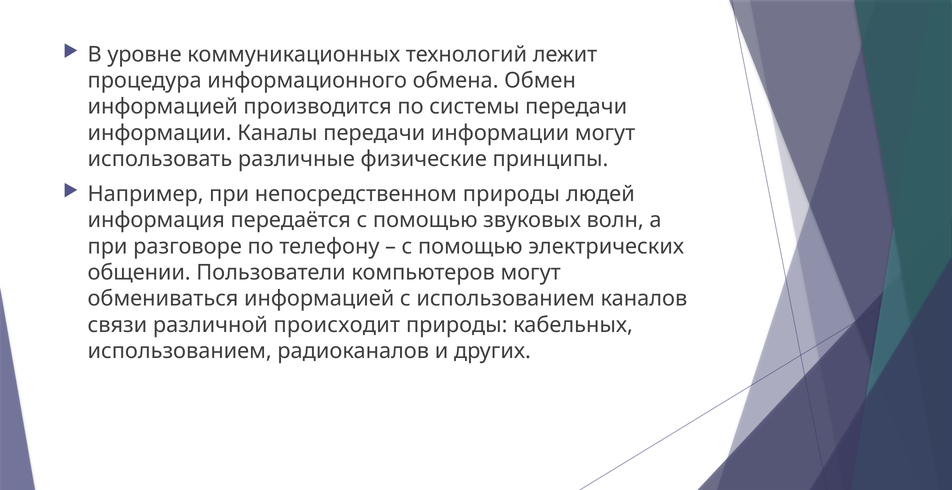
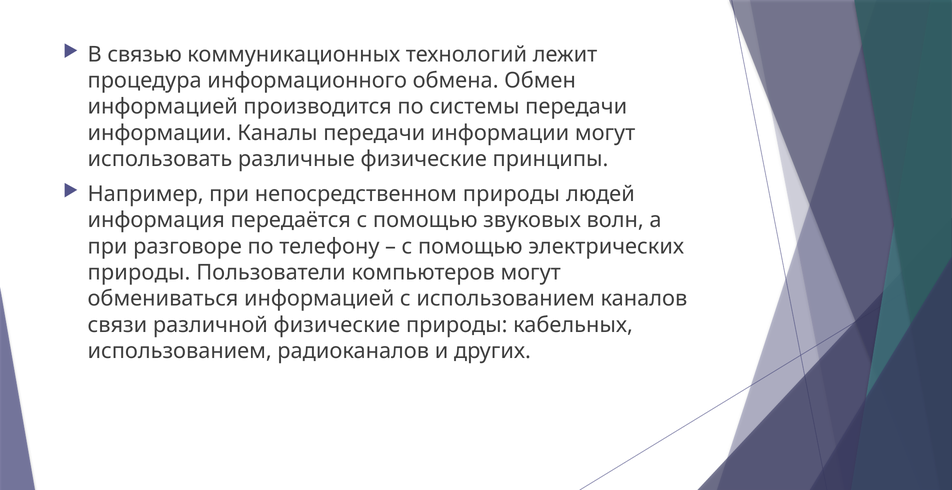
уровне: уровне -> связью (145, 54)
общении: общении -> природы (139, 273)
различной происходит: происходит -> физические (337, 325)
